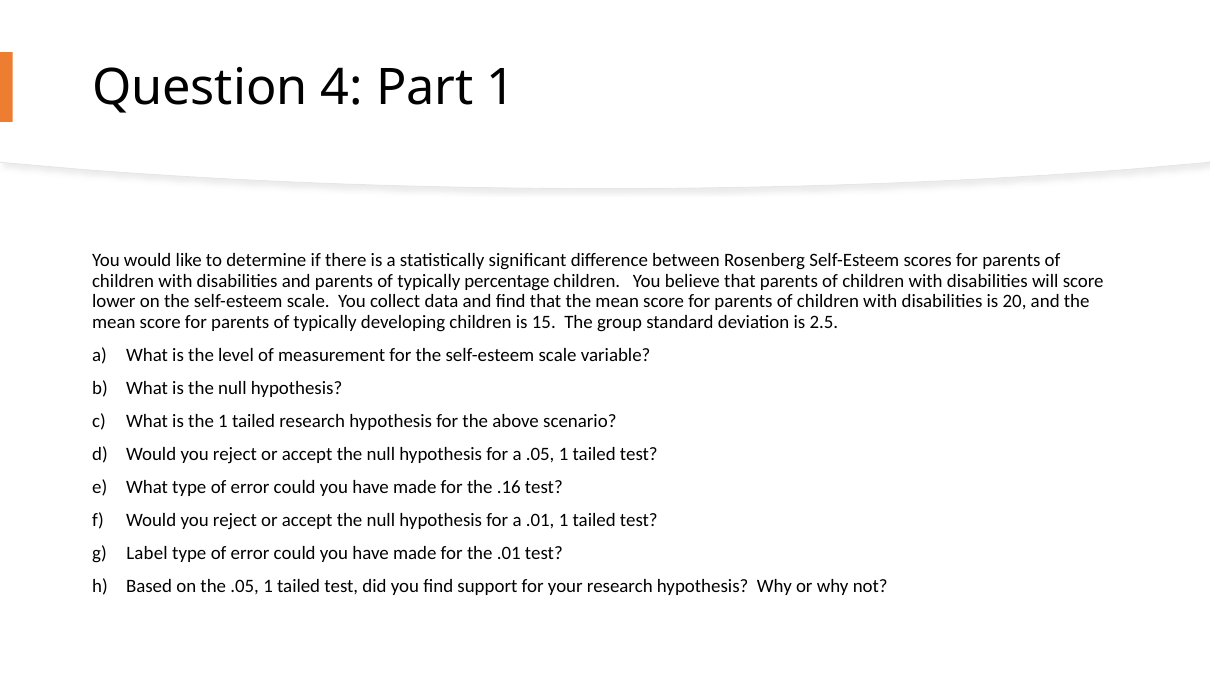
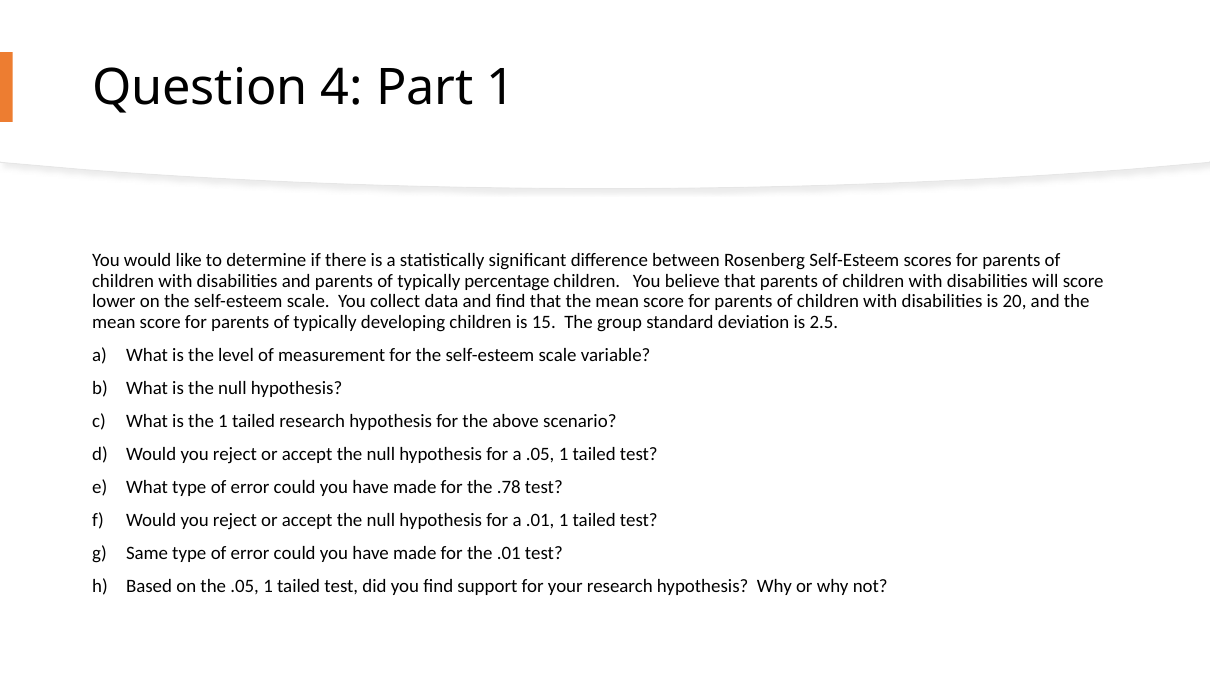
.16: .16 -> .78 (509, 487)
Label: Label -> Same (147, 553)
